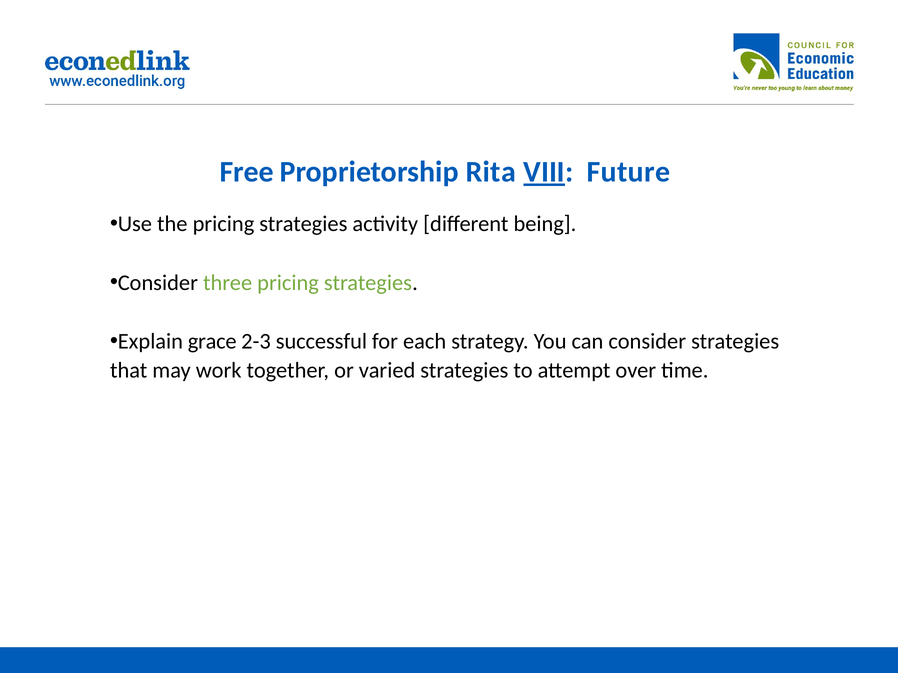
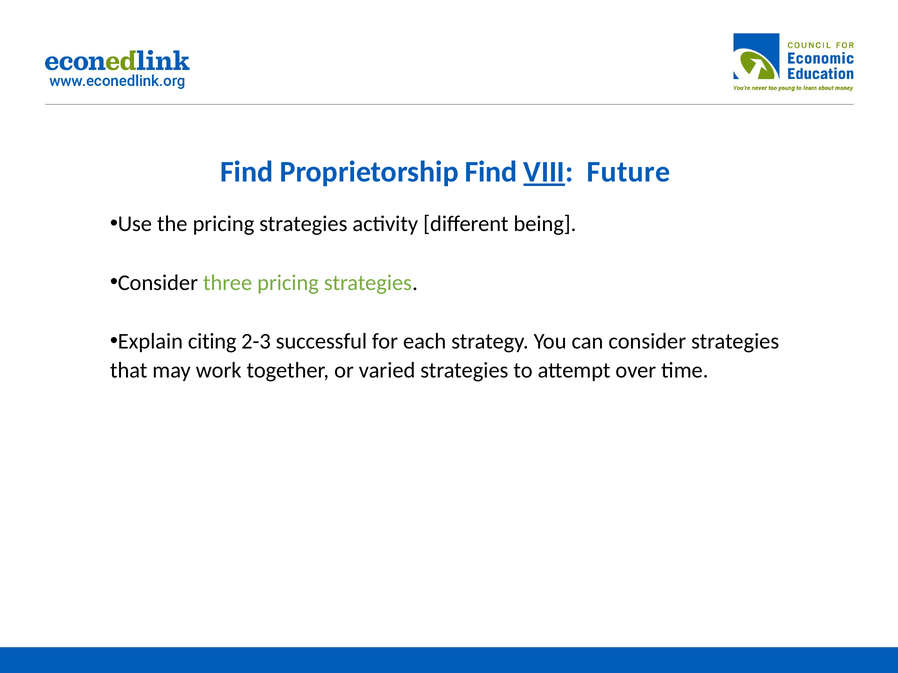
Free: Free -> Find (247, 172)
Proprietorship Rita: Rita -> Find (491, 172)
grace: grace -> citing (212, 342)
